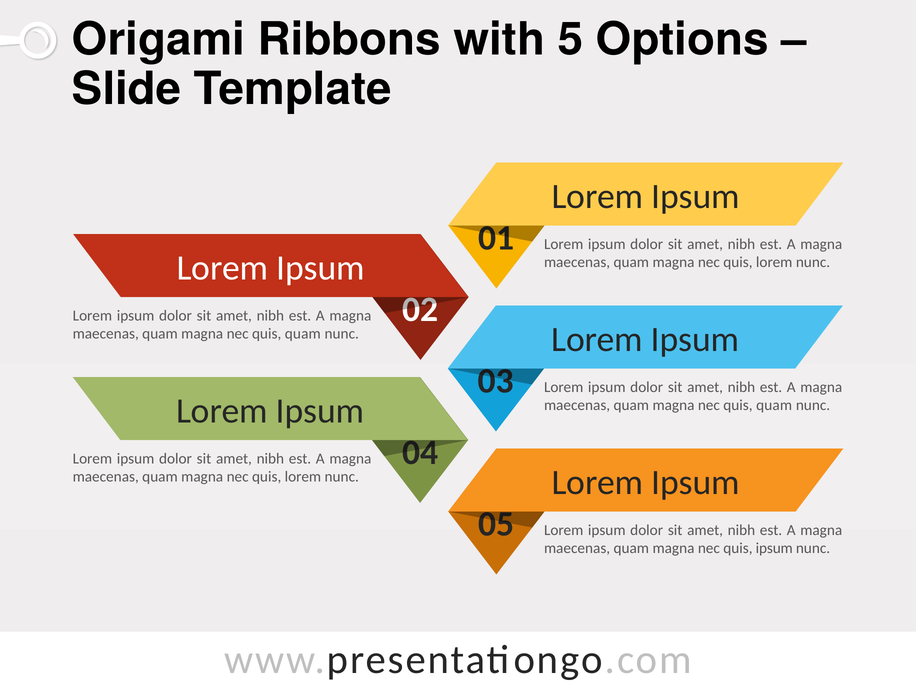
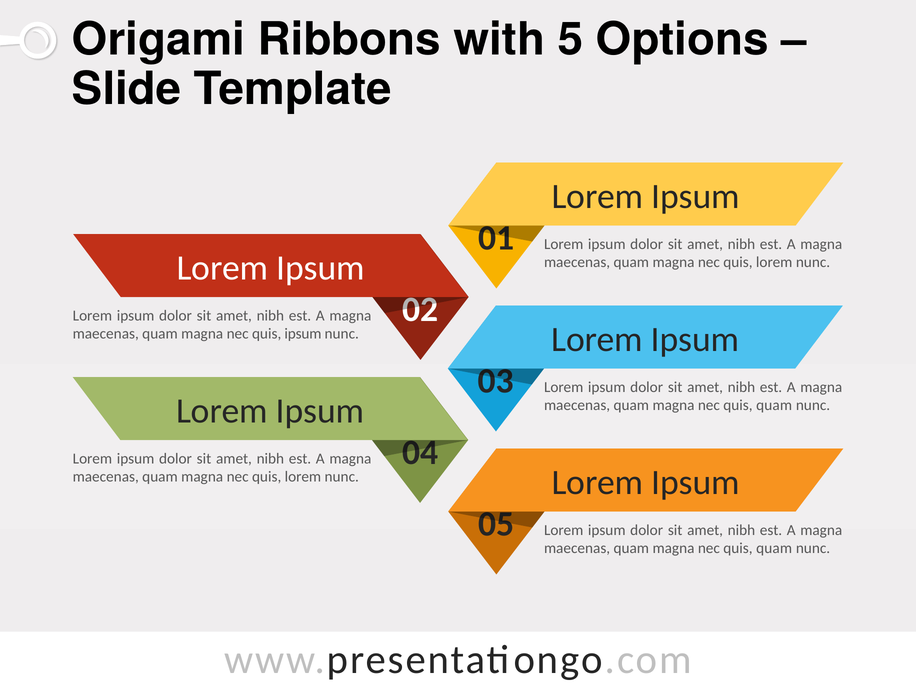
quam: quam -> ipsum (303, 334)
ipsum: ipsum -> quam (774, 548)
